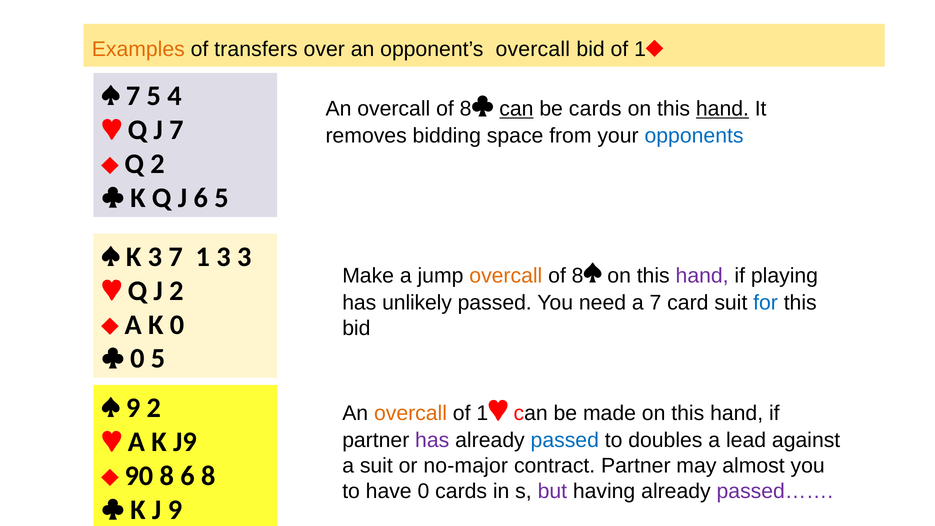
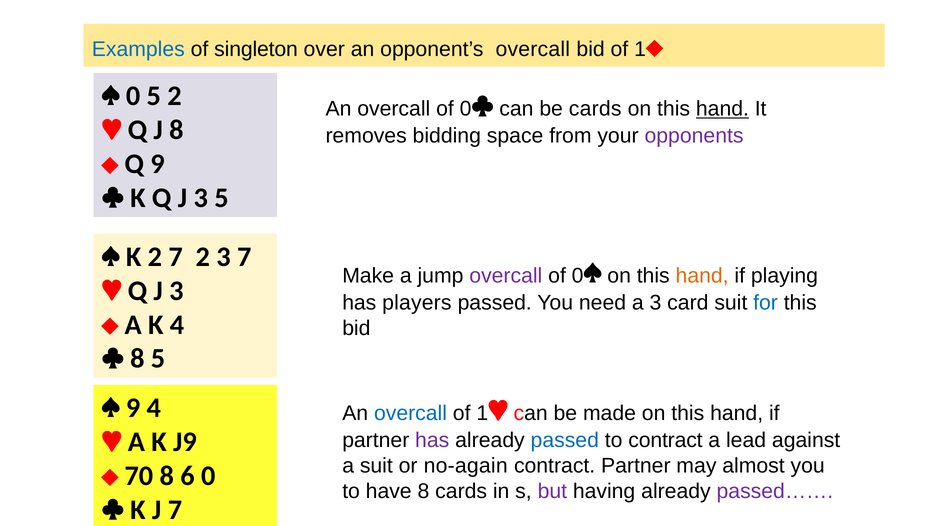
Examples colour: orange -> blue (138, 49)
transfers: transfers -> singleton (256, 49)
7: 7 -> 0 (133, 96)
5 4: 4 -> 2 (175, 96)
An overcall of 8: 8 -> 0 (466, 109)
can underline: present -> none (516, 109)
J 7: 7 -> 8 (176, 130)
opponents colour: blue -> purple (694, 136)
Q 2: 2 -> 9 (157, 164)
K Q J 6: 6 -> 3 (201, 198)
K 3: 3 -> 2 (155, 257)
7 1: 1 -> 2 (203, 257)
3 3: 3 -> 7 (244, 257)
overcall colour: orange -> purple (506, 276)
8: 8 -> 0 (578, 276)
hand colour: purple -> orange (702, 276)
2: 2 -> 3 (176, 291)
unlikely: unlikely -> players (417, 303)
a 7: 7 -> 3 (655, 303)
K 0: 0 -> 4 (177, 325)
0: 0 -> 8 (137, 359)
9 2: 2 -> 4 (154, 408)
overcall colour: orange -> blue (411, 413)
to doubles: doubles -> contract (665, 440)
no-major: no-major -> no-again (466, 466)
90: 90 -> 70 (139, 476)
6 8: 8 -> 0 (208, 476)
have 0: 0 -> 8 (423, 491)
J 9: 9 -> 7 (175, 510)
